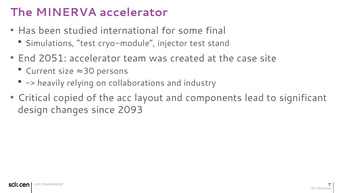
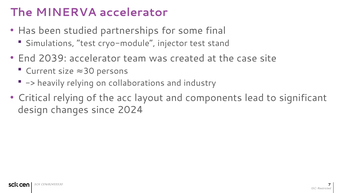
international: international -> partnerships (130, 31)
2051: 2051 -> 2039 (52, 58)
Critical copied: copied -> relying (69, 98)
2093: 2093 -> 2024 (130, 110)
